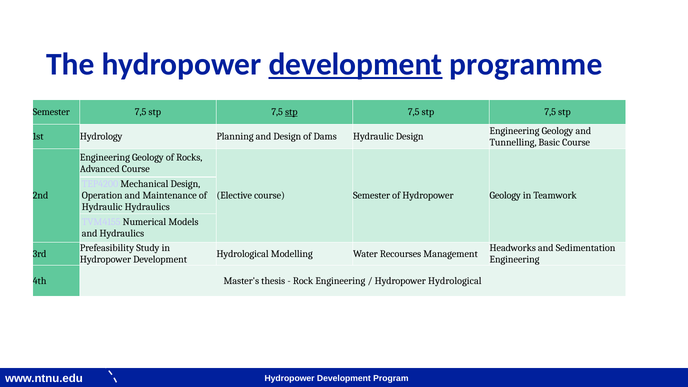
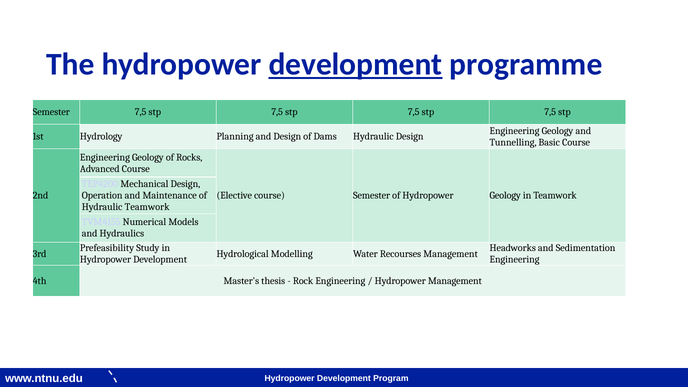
stp underline: present -> none (291, 112)
Hydraulic Hydraulics: Hydraulics -> Teamwork (147, 207)
Hydropower Hydrological: Hydrological -> Management (455, 281)
